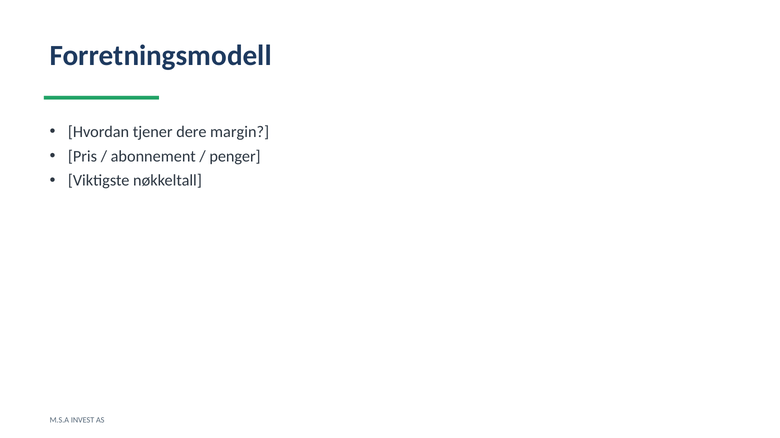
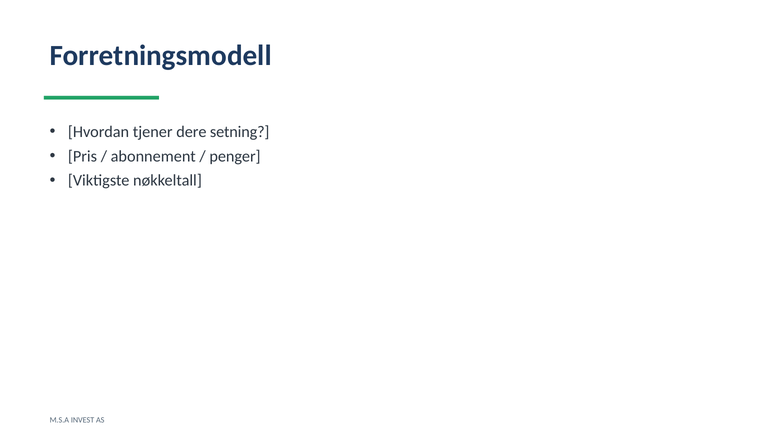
margin: margin -> setning (240, 132)
